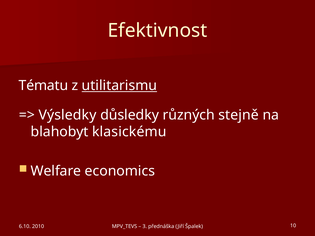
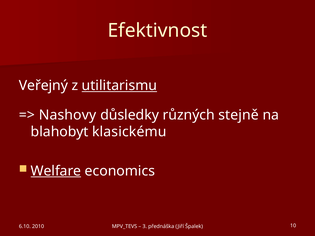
Tématu: Tématu -> Veřejný (43, 86)
Výsledky: Výsledky -> Nashovy (67, 115)
Welfare underline: none -> present (56, 171)
